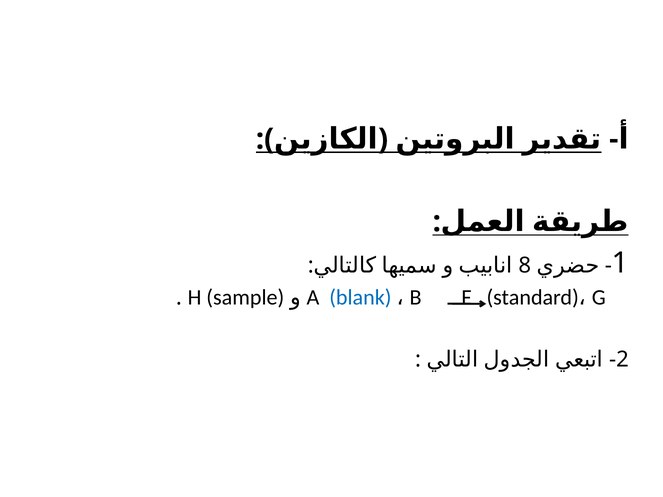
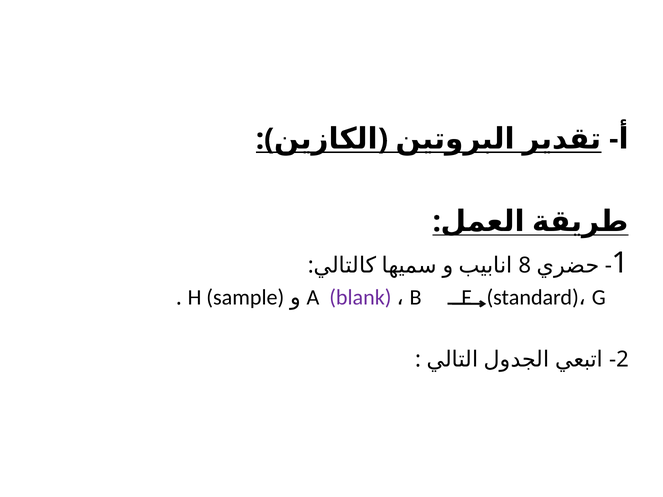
blank colour: blue -> purple (360, 298)
